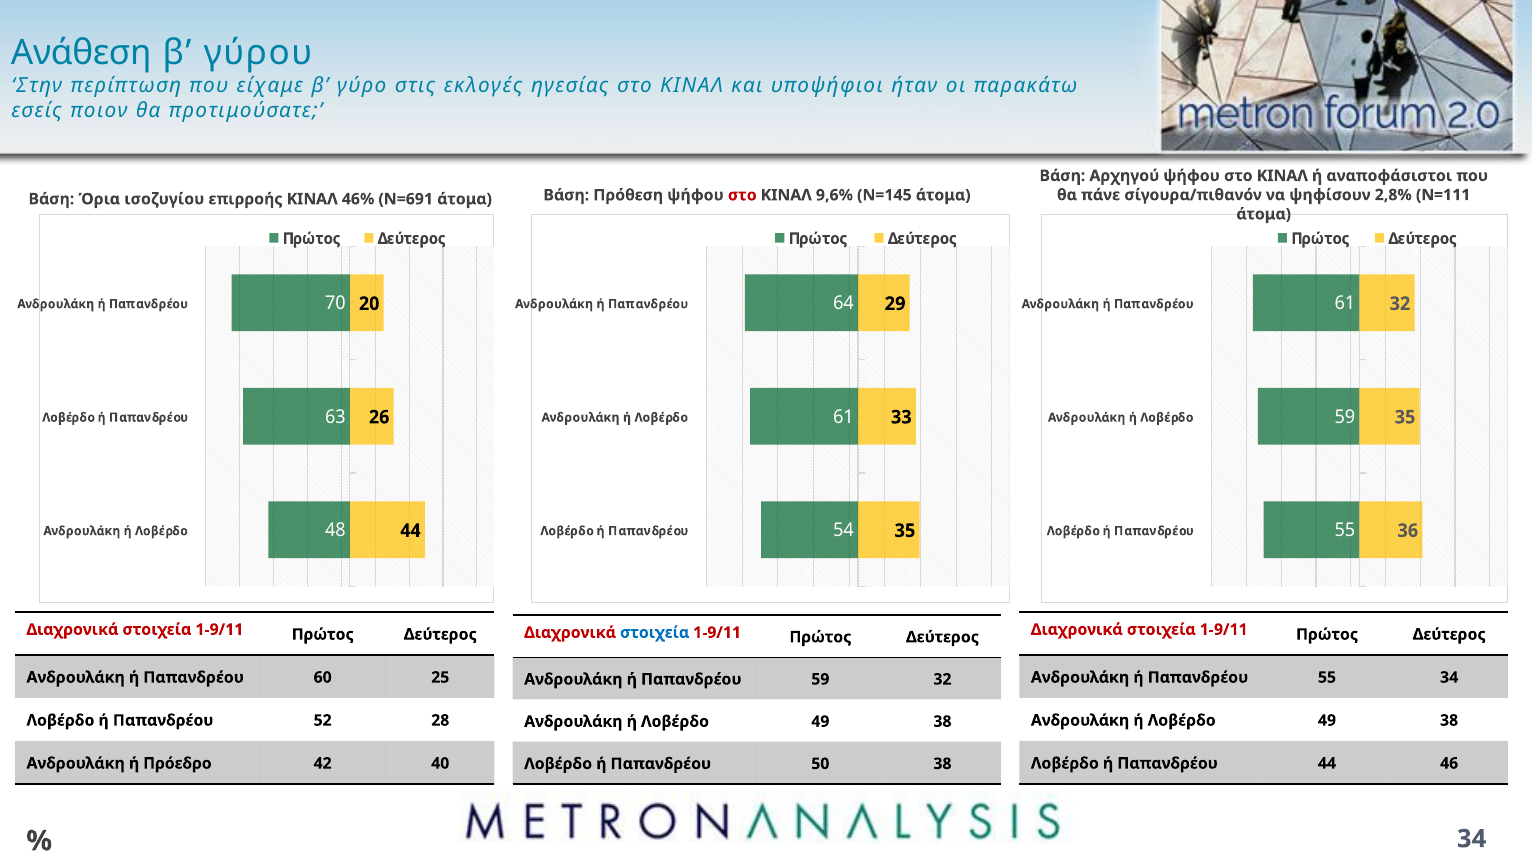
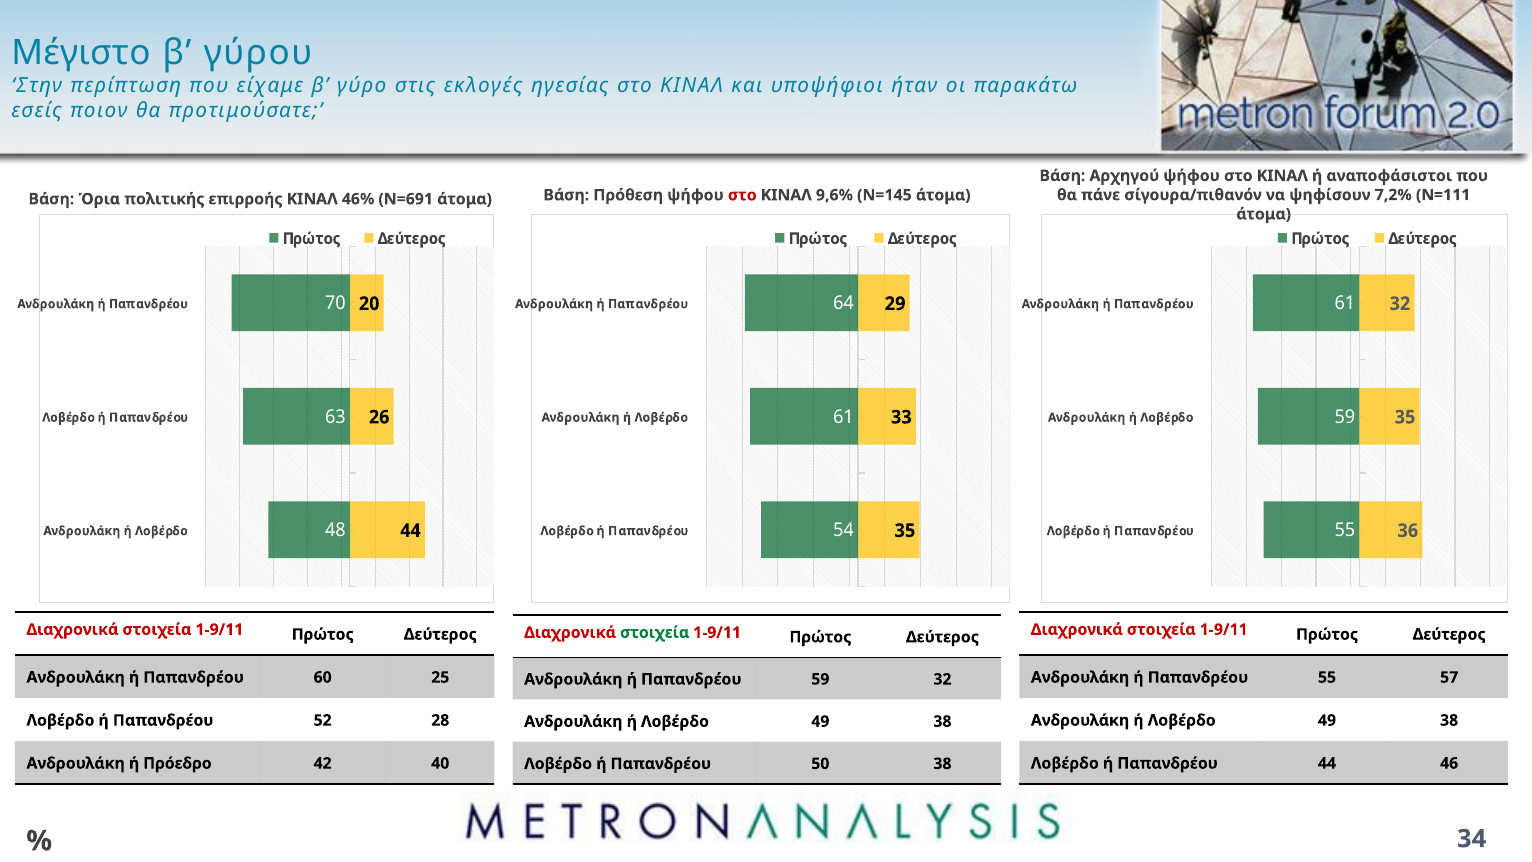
Ανάθεση: Ανάθεση -> Μέγιστο (81, 53)
2,8%: 2,8% -> 7,2% (1393, 195)
ισοζυγίου: ισοζυγίου -> πολιτικής (164, 199)
στοιχεία colour: blue -> green (655, 632)
55 34: 34 -> 57 (1449, 677)
